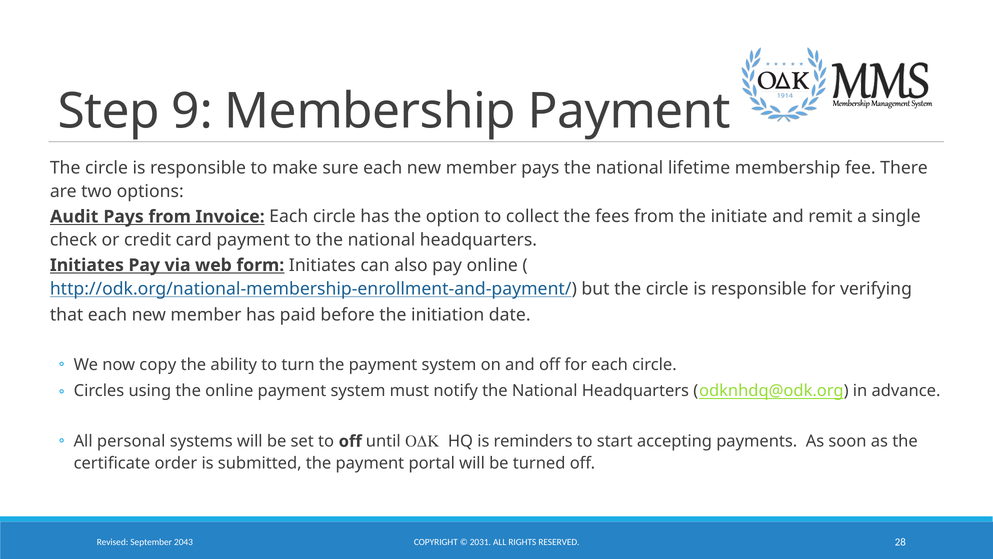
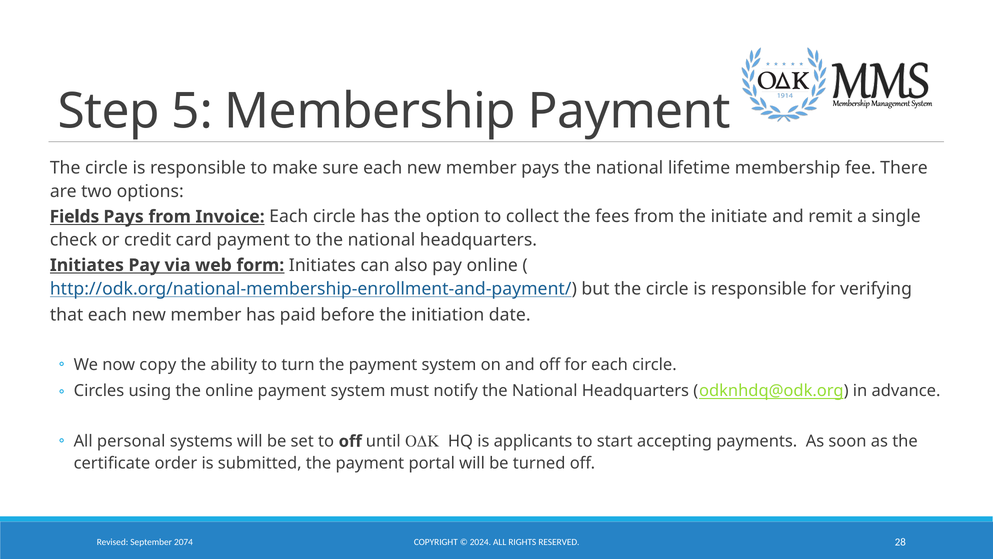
9: 9 -> 5 (192, 111)
Audit: Audit -> Fields (74, 216)
reminders: reminders -> applicants (533, 441)
2043: 2043 -> 2074 (183, 542)
2031: 2031 -> 2024 (480, 542)
